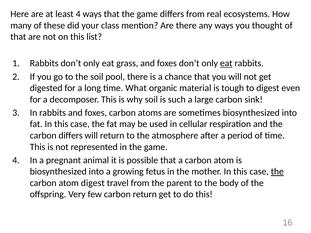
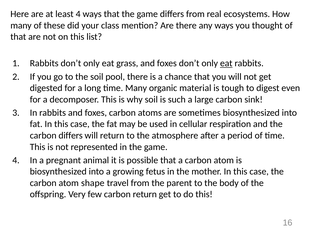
time What: What -> Many (136, 88)
the underline: present -> none (277, 172)
atom digest: digest -> shape (93, 183)
